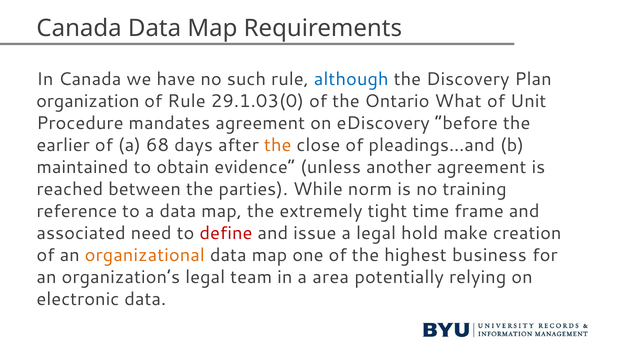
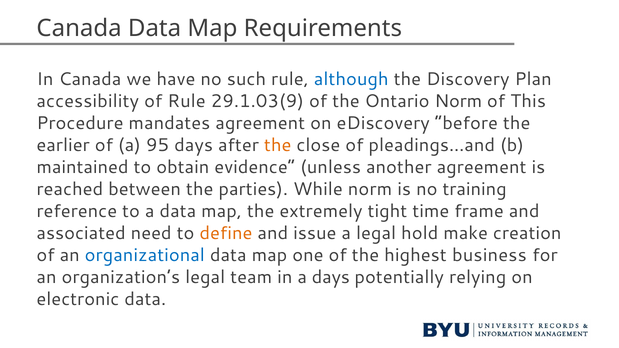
organization: organization -> accessibility (88, 101)
29.1.03(0: 29.1.03(0 -> 29.1.03(9 (257, 101)
Ontario What: What -> Norm (458, 101)
Unit: Unit -> This (528, 101)
68: 68 -> 95 (158, 145)
define colour: red -> orange (226, 233)
organizational colour: orange -> blue (145, 255)
a area: area -> days (331, 277)
